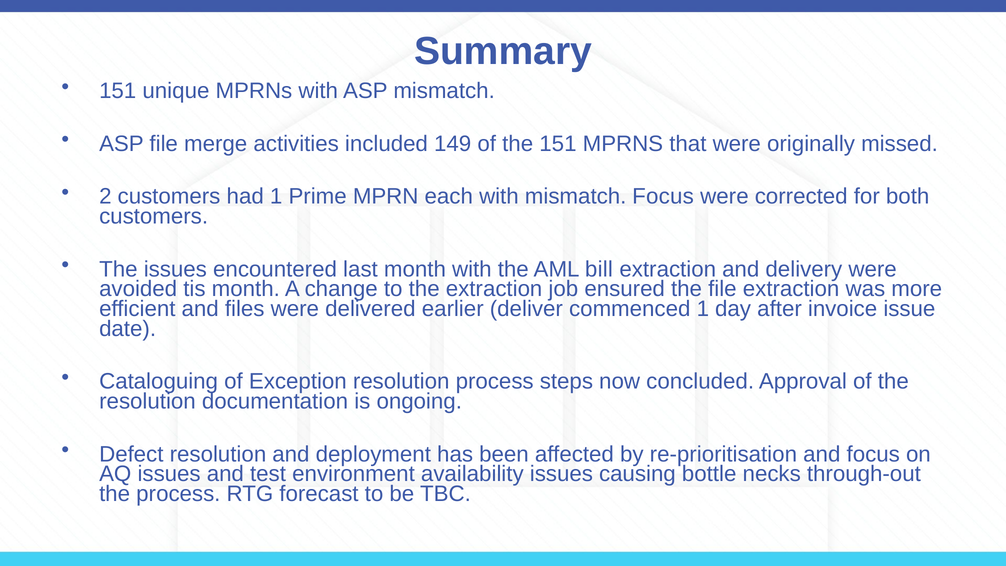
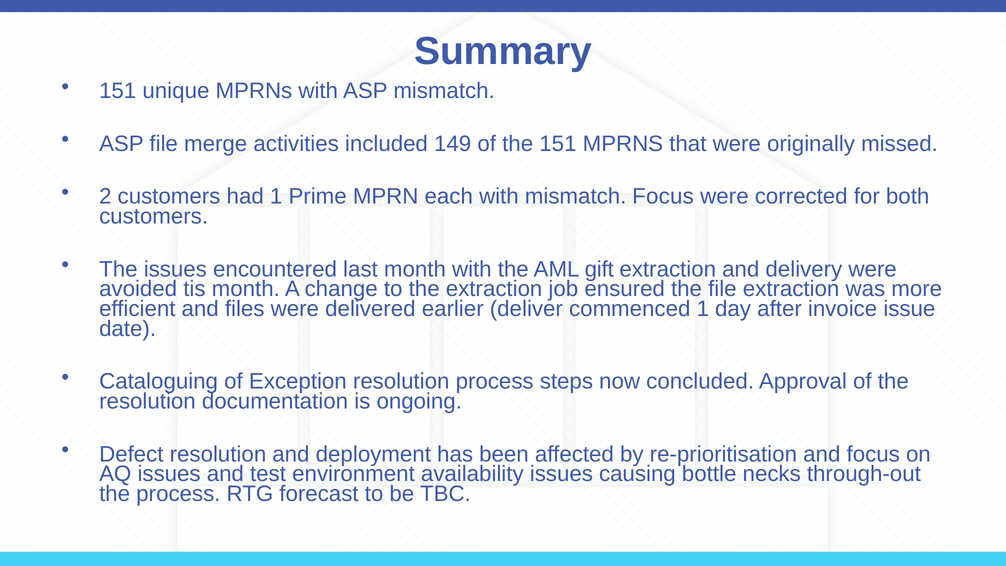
bill: bill -> gift (599, 269)
